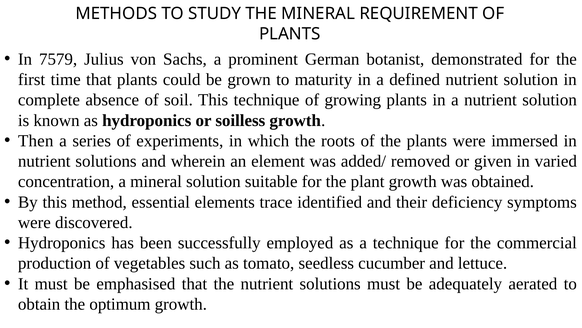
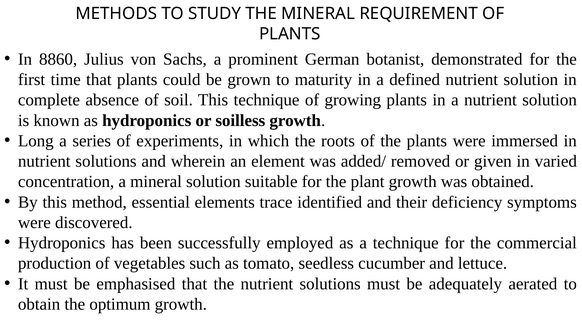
7579: 7579 -> 8860 (58, 59)
Then: Then -> Long (36, 141)
